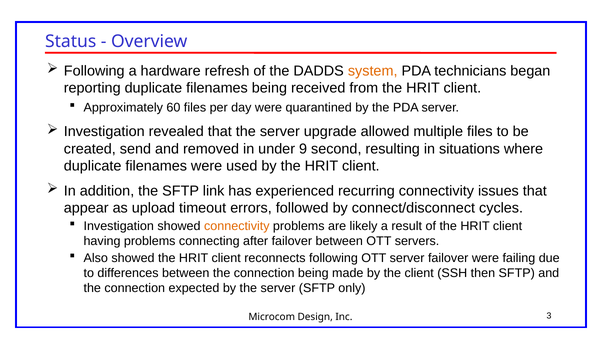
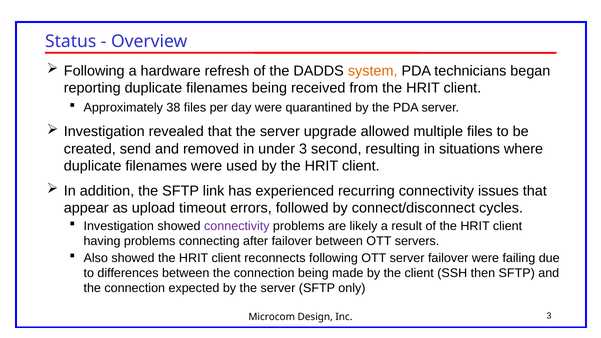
60: 60 -> 38 (173, 108)
under 9: 9 -> 3 (303, 149)
connectivity colour: orange -> purple (237, 226)
